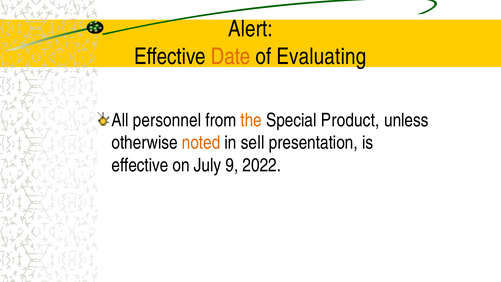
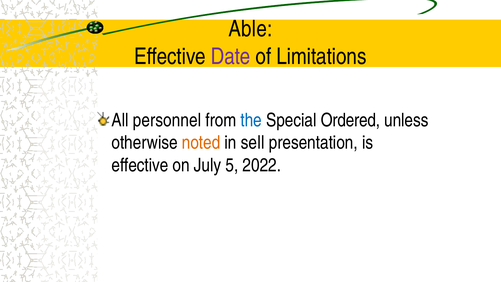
Alert: Alert -> Able (250, 29)
Date colour: orange -> purple (231, 56)
Evaluating: Evaluating -> Limitations (321, 56)
the colour: orange -> blue (251, 120)
Product: Product -> Ordered (350, 120)
9: 9 -> 5 (232, 165)
